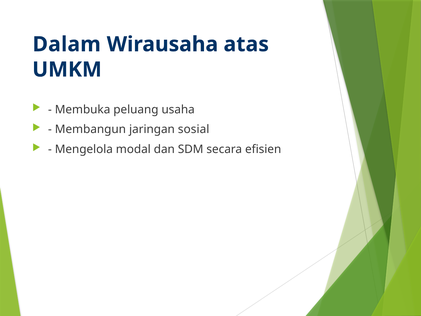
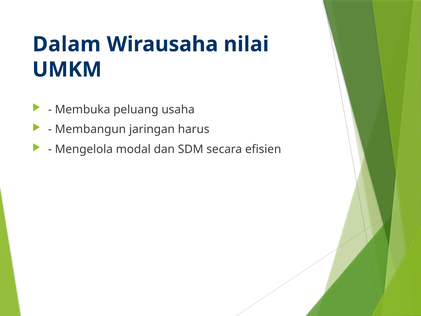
atas: atas -> nilai (246, 44)
sosial: sosial -> harus (194, 129)
